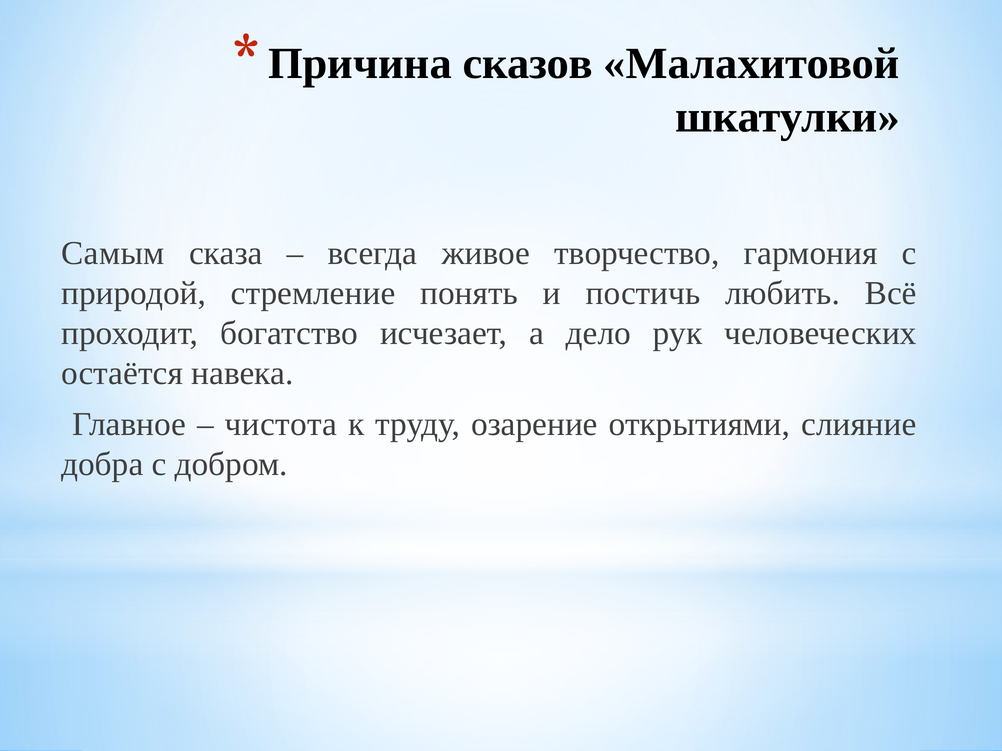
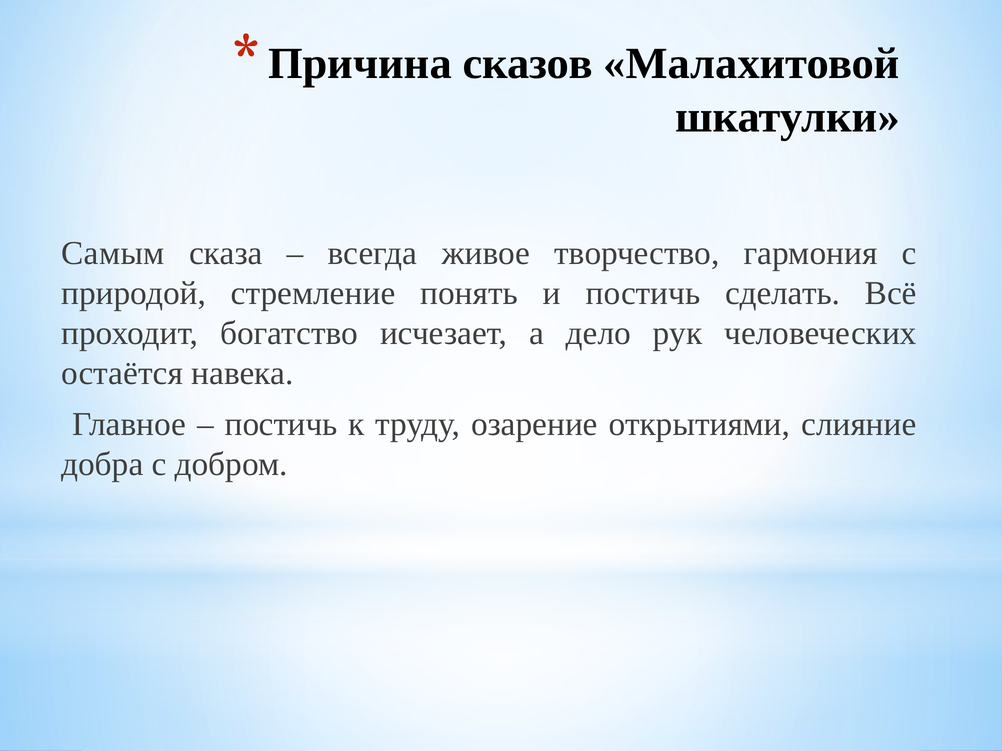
любить: любить -> сделать (783, 293)
чистота: чистота -> постичь (281, 424)
